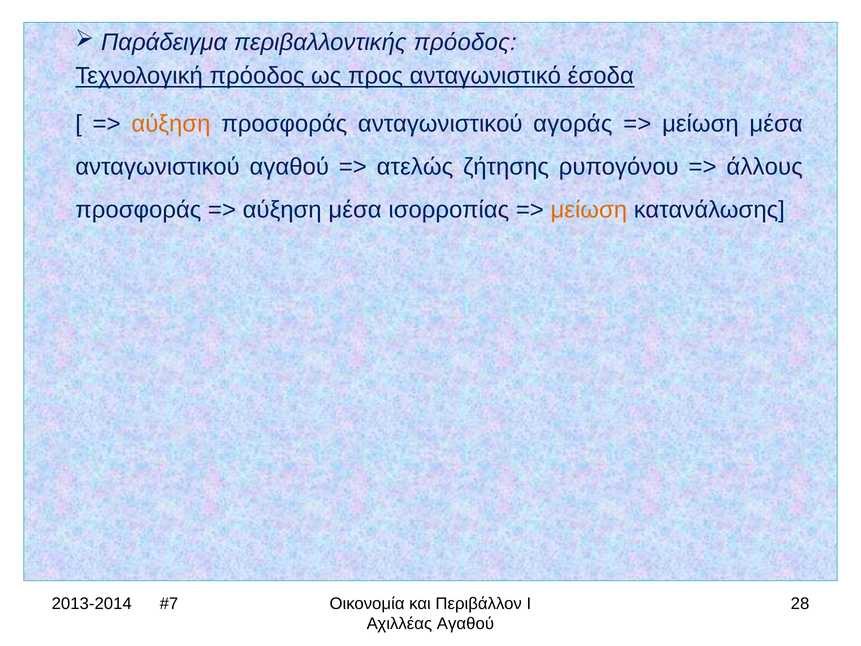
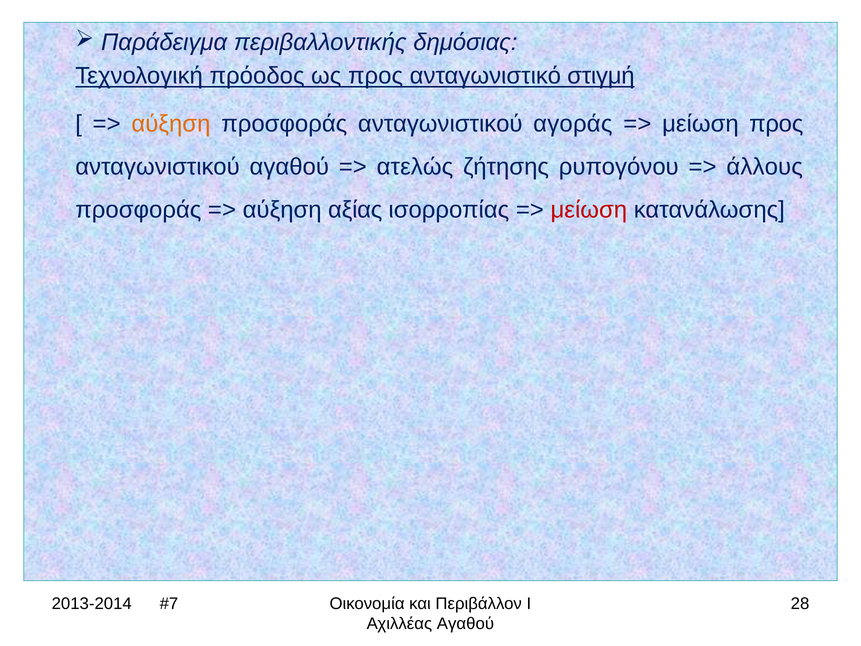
περιβαλλοντικής πρόοδος: πρόοδος -> δημόσιας (465, 43)
έσοδα: έσοδα -> στιγμή (601, 76)
μείωση μέσα: μέσα -> προς (776, 124)
αύξηση μέσα: μέσα -> αξίας (355, 210)
μείωση colour: orange -> red (589, 210)
